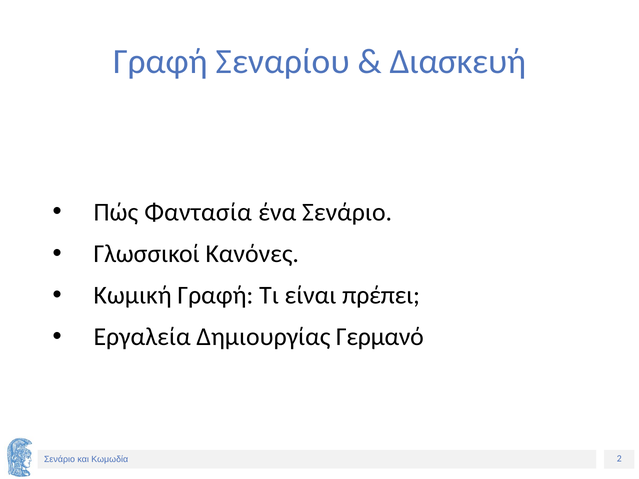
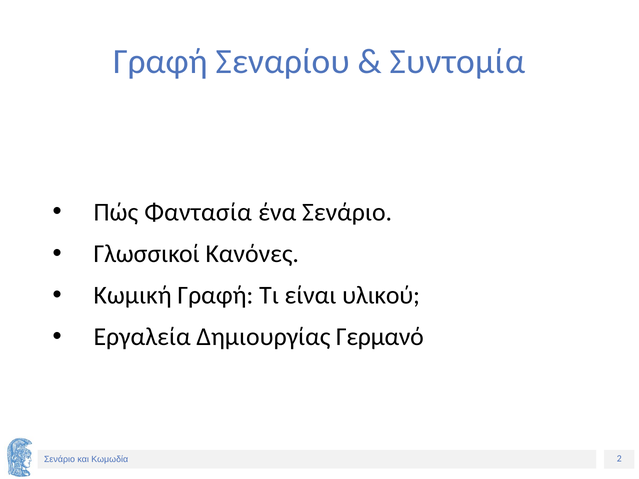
Διασκευή: Διασκευή -> Συντομία (457, 62)
πρέπει: πρέπει -> υλικού (381, 296)
